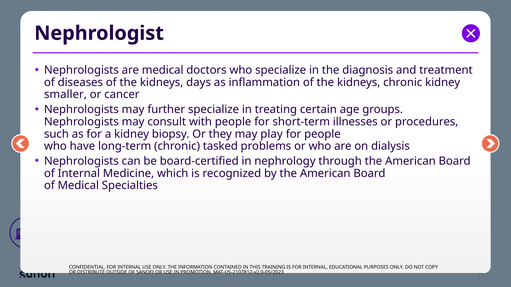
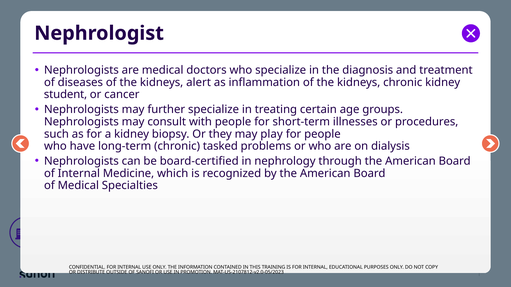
days: days -> alert (199, 82)
smaller: smaller -> student (66, 95)
